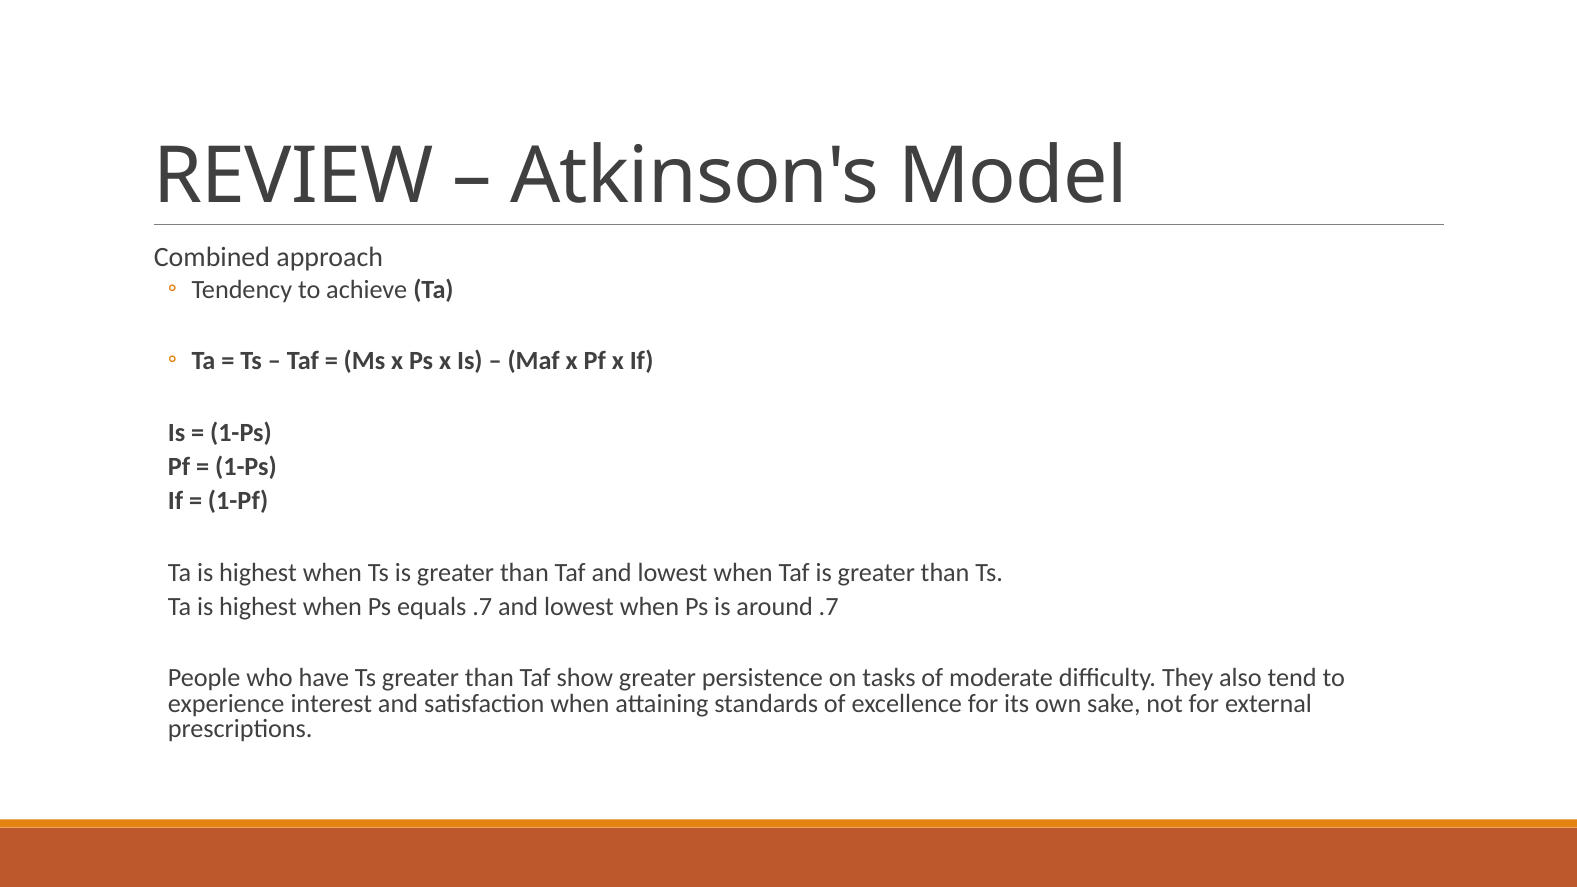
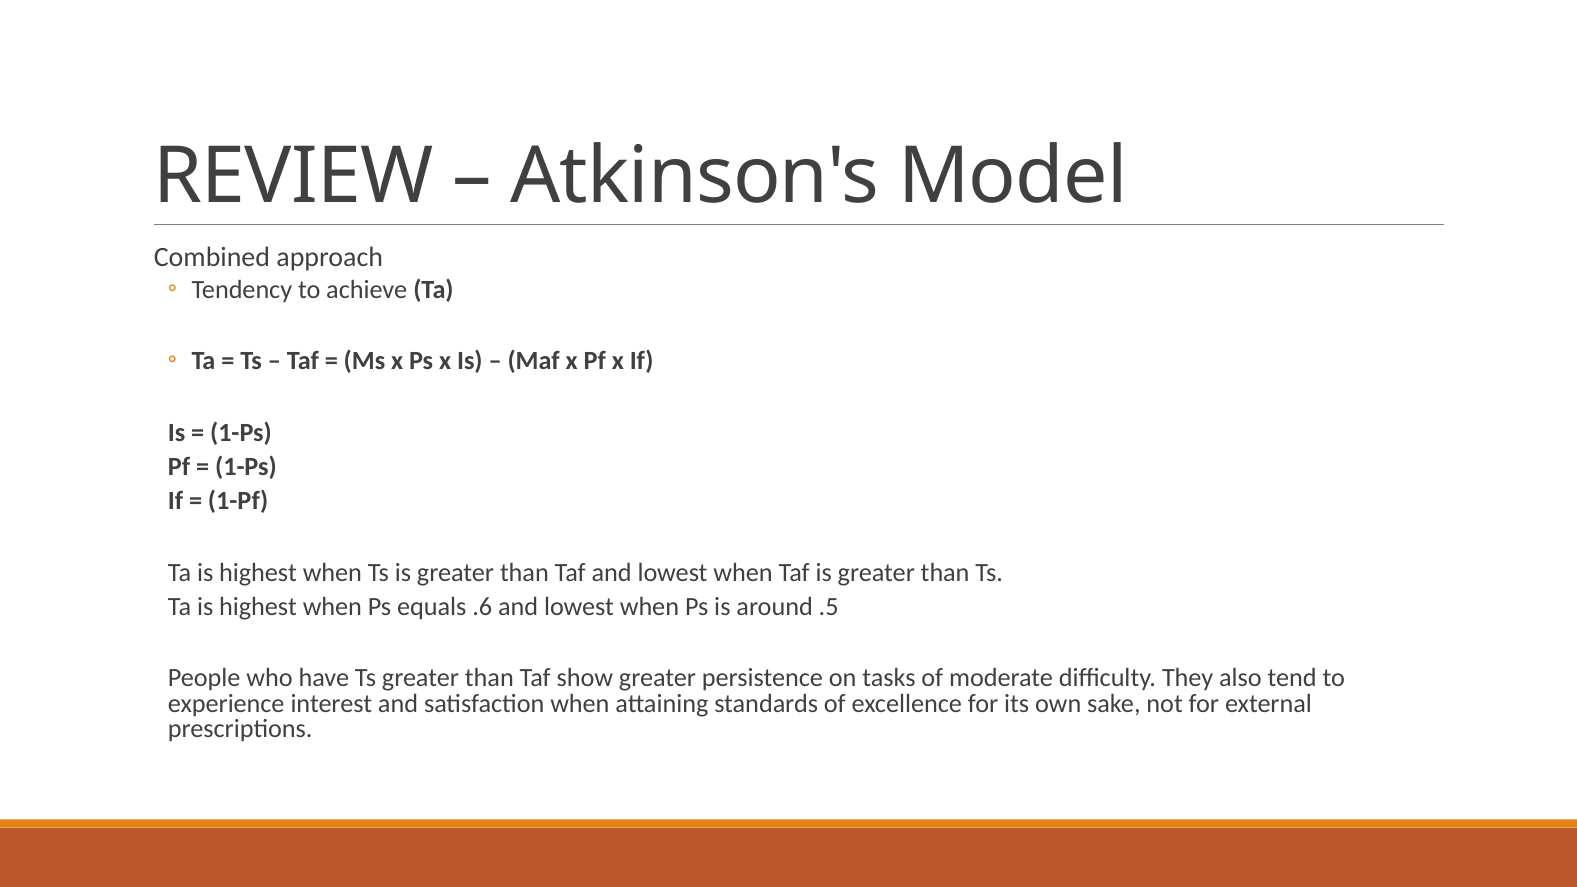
equals .7: .7 -> .6 (482, 607)
around .7: .7 -> .5 (829, 607)
